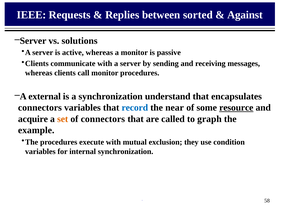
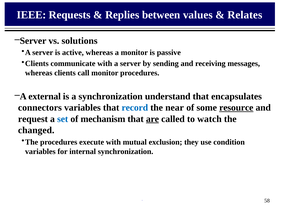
sorted: sorted -> values (198, 15)
Against: Against -> Relates (245, 15)
acquire: acquire -> request (33, 119)
set colour: orange -> blue (63, 119)
of connectors: connectors -> mechanism (103, 119)
are underline: none -> present (152, 119)
graph: graph -> watch (209, 119)
example: example -> changed (36, 130)
